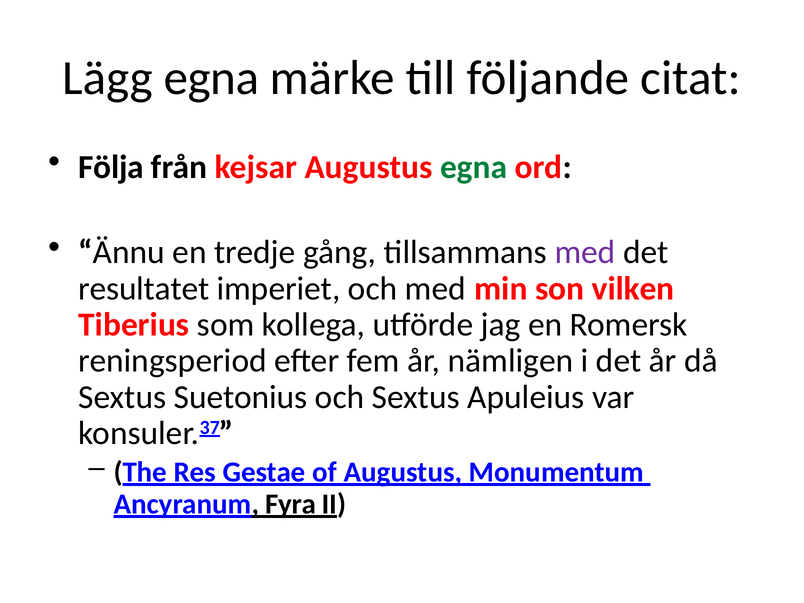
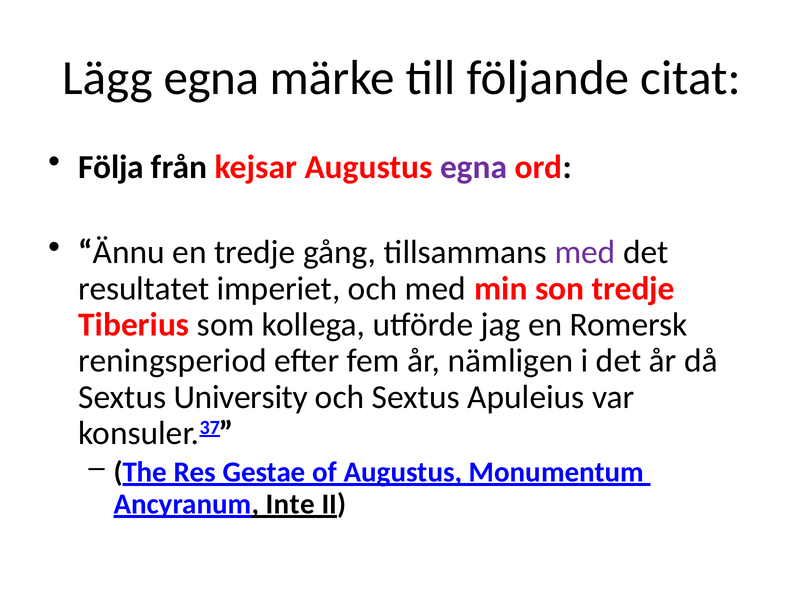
egna colour: green -> purple (474, 167)
son vilken: vilken -> tredje (633, 289)
Suetonius: Suetonius -> University (241, 397)
Fyra: Fyra -> Inte (290, 504)
